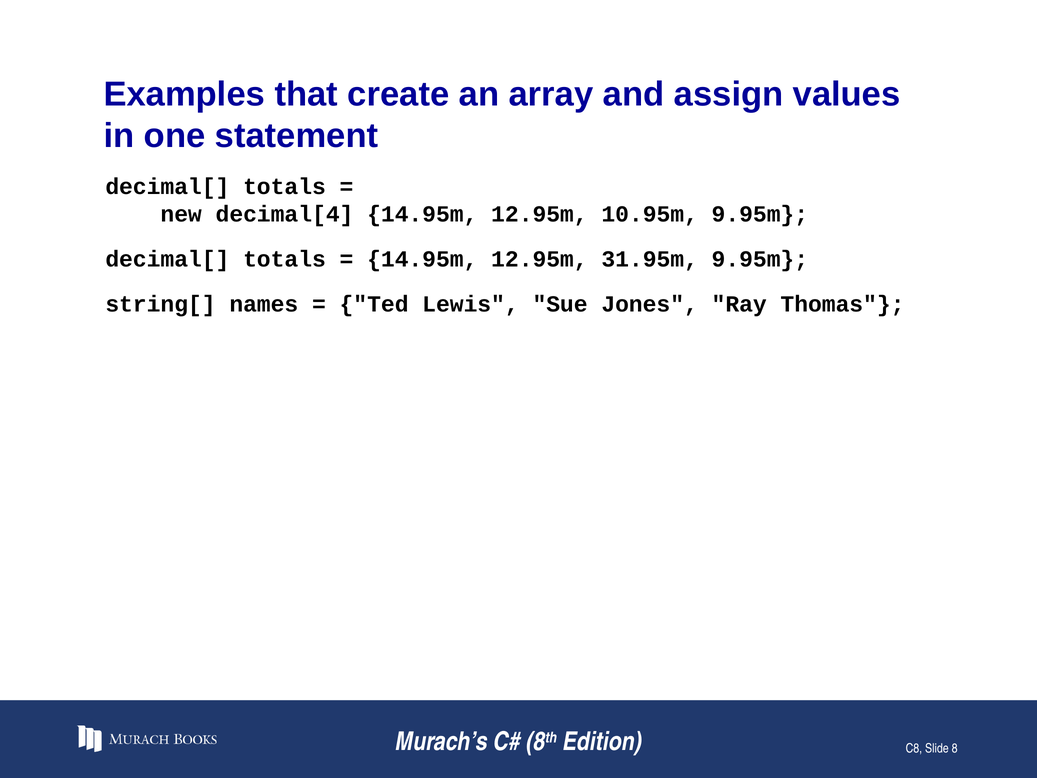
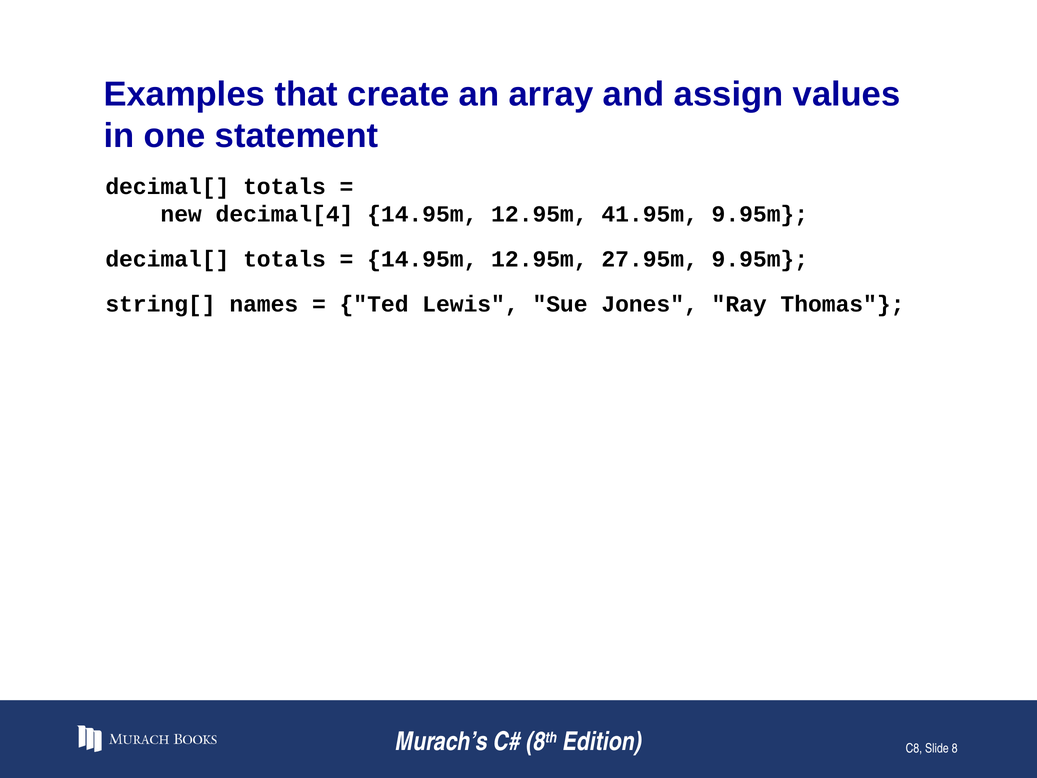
10.95m: 10.95m -> 41.95m (650, 214)
31.95m: 31.95m -> 27.95m (650, 259)
